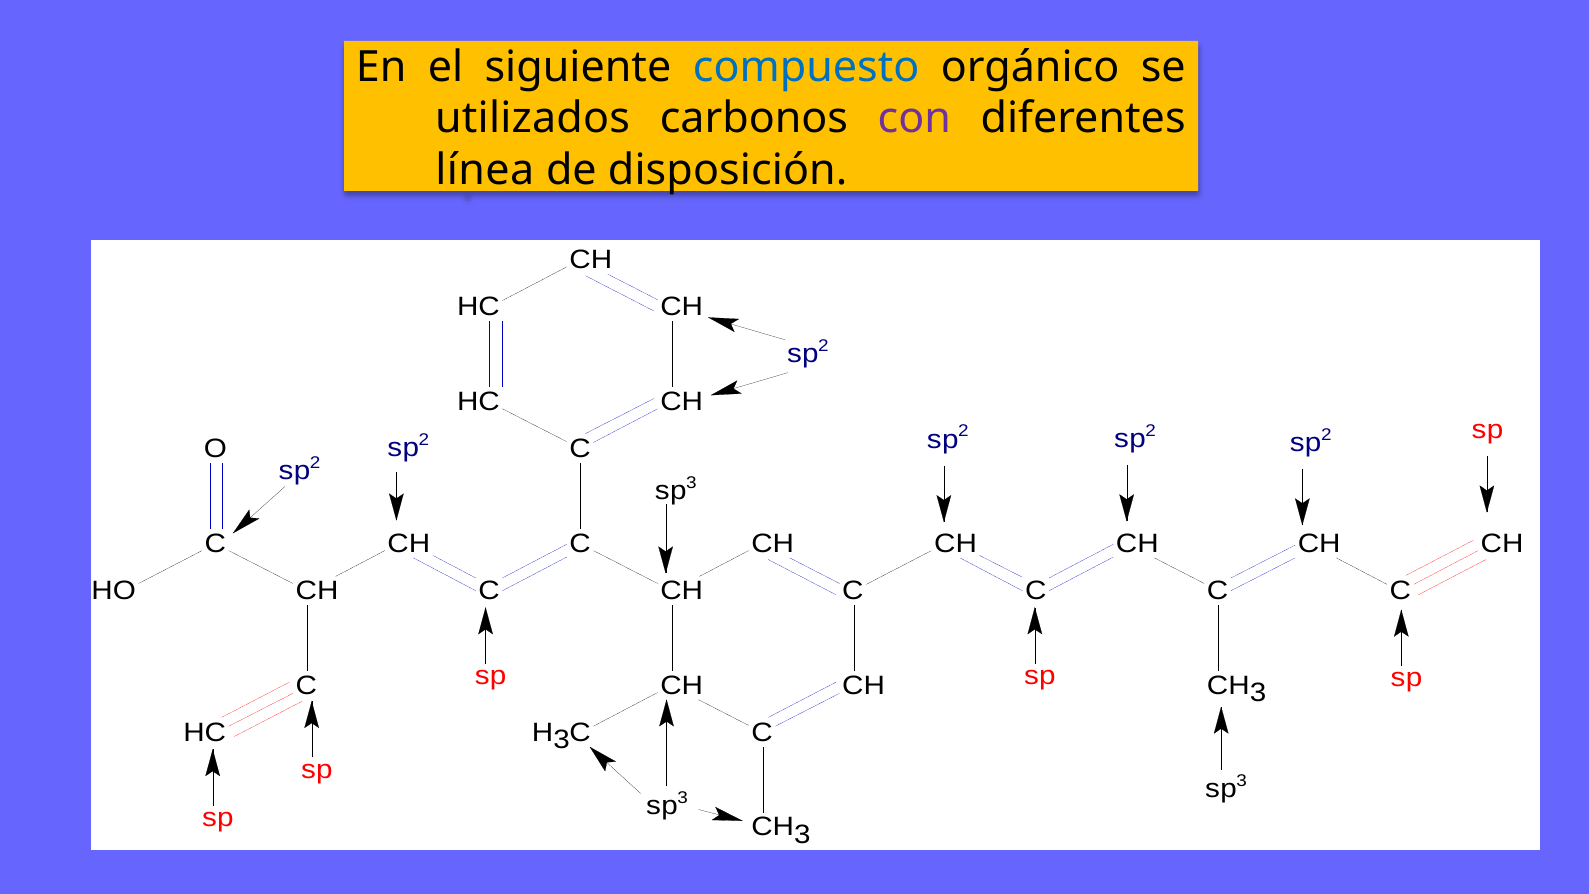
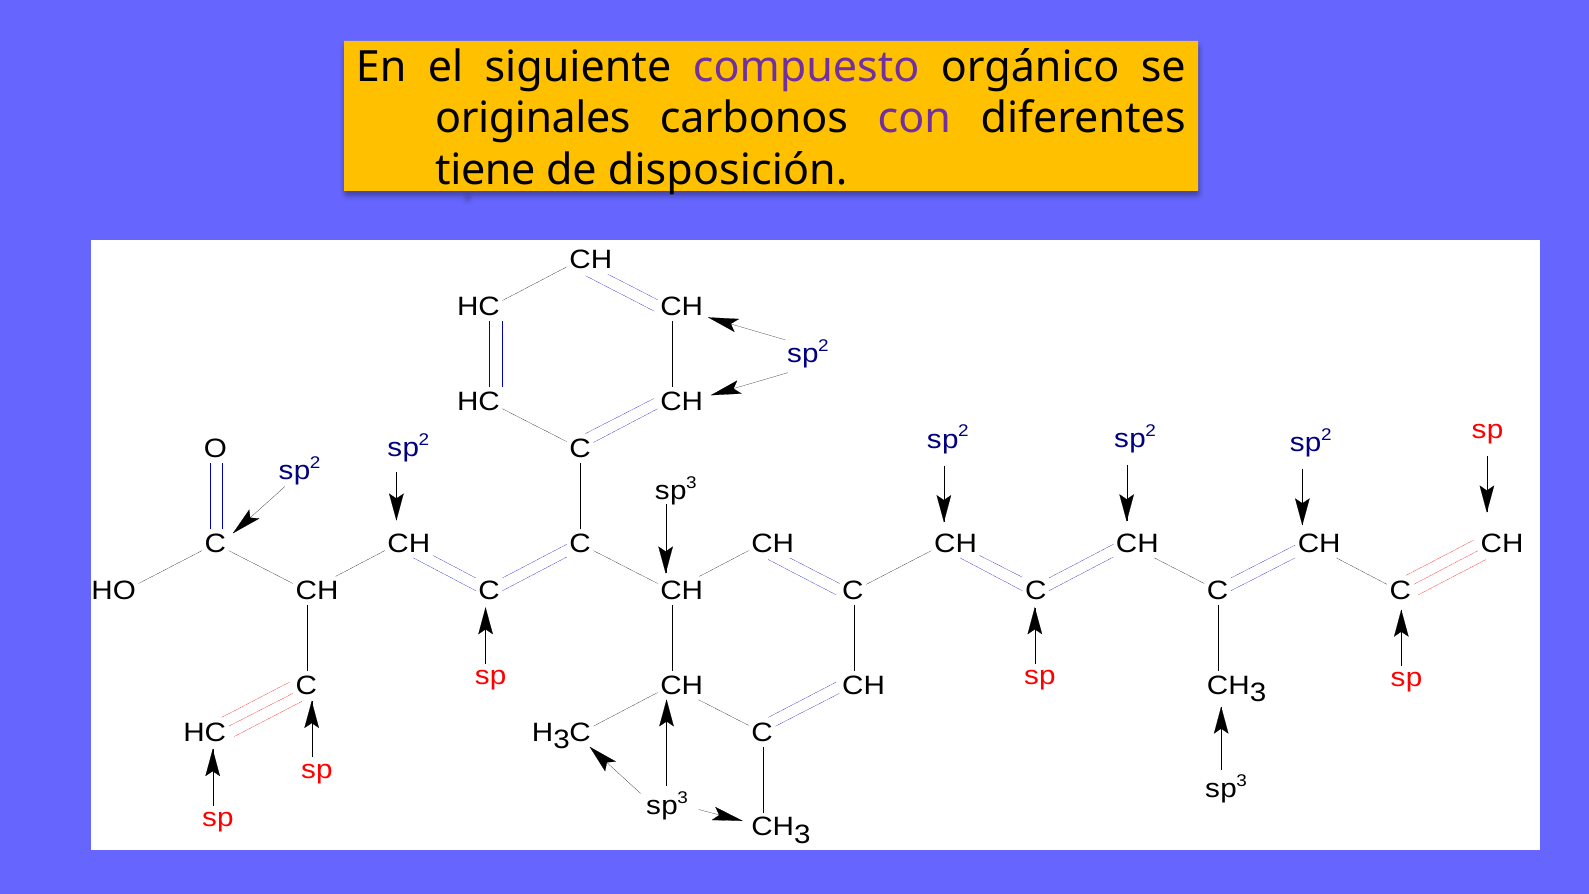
compuesto colour: blue -> purple (806, 67)
utilizados: utilizados -> originales (533, 119)
línea: línea -> tiene (485, 170)
